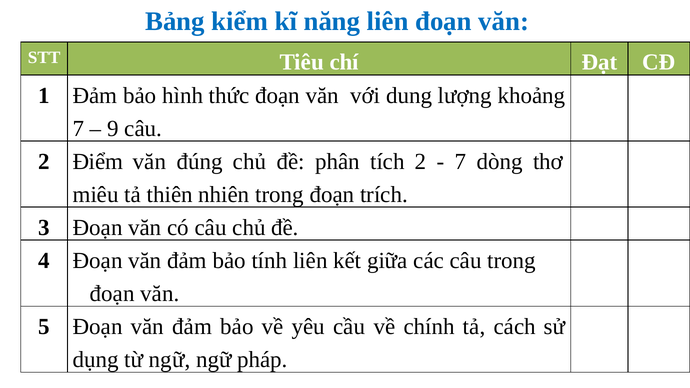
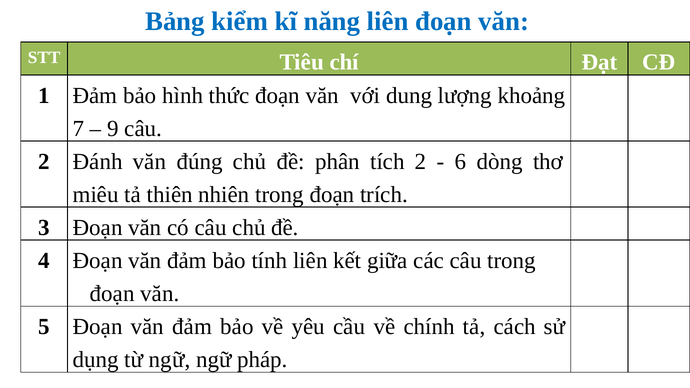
Điểm: Điểm -> Đánh (98, 162)
7: 7 -> 6 (461, 162)
